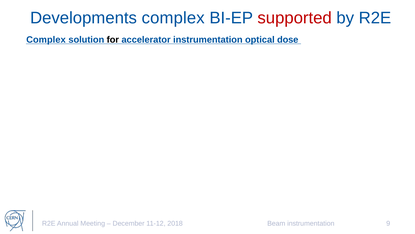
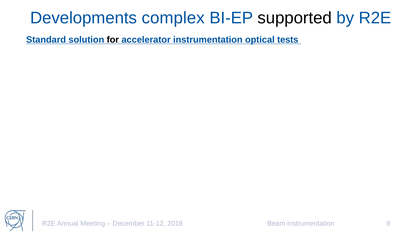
supported colour: red -> black (295, 18)
Complex: Complex -> Standard (46, 40)
dose: dose -> tests (288, 40)
